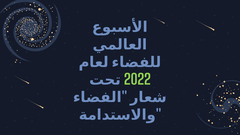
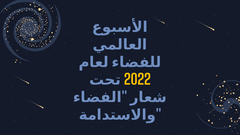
2022 colour: light green -> yellow (137, 80)
